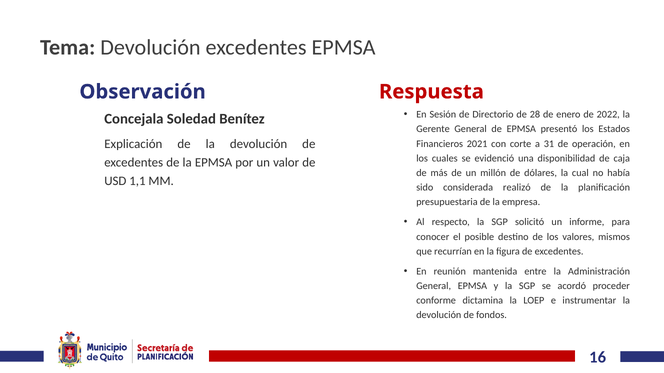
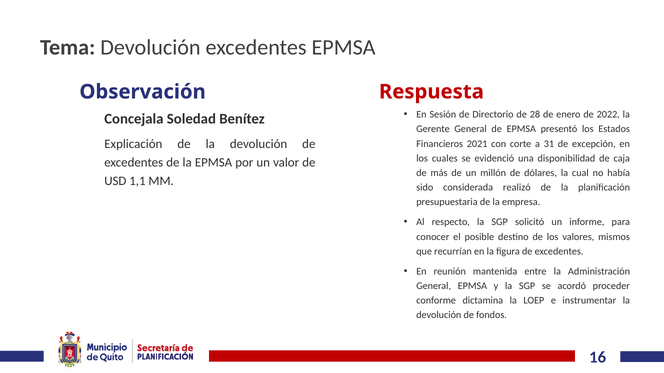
operación: operación -> excepción (594, 144)
